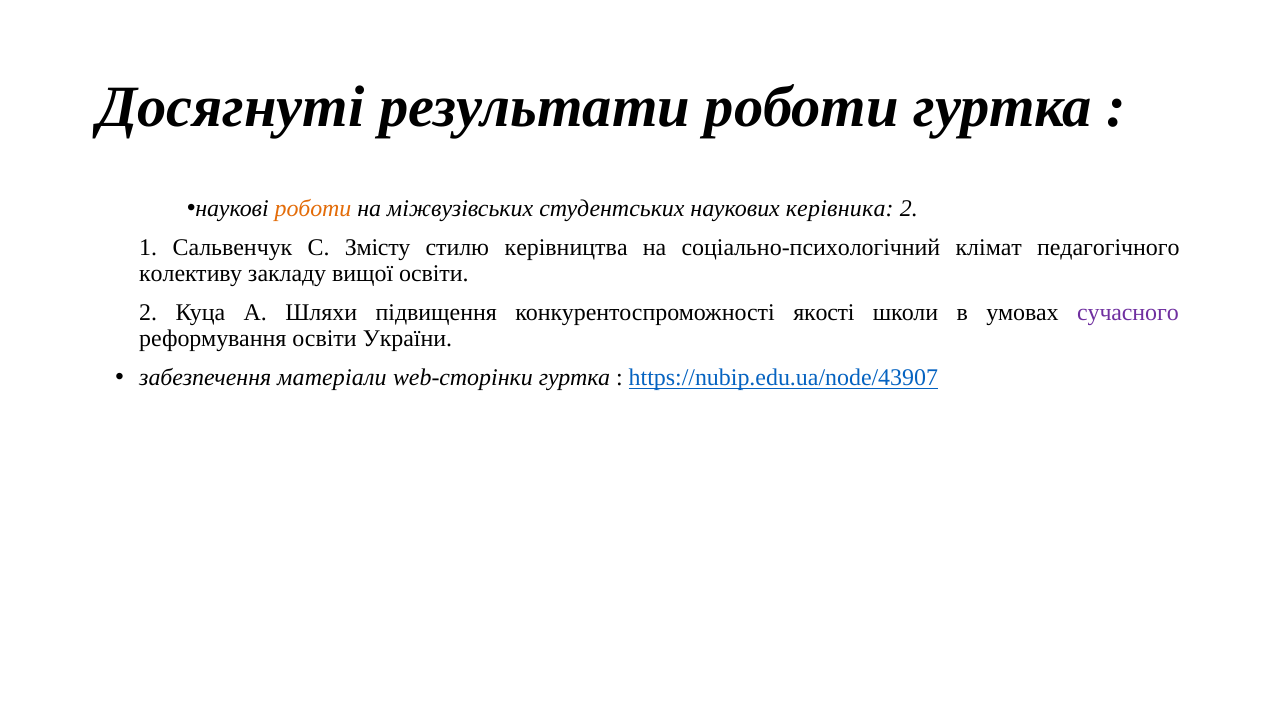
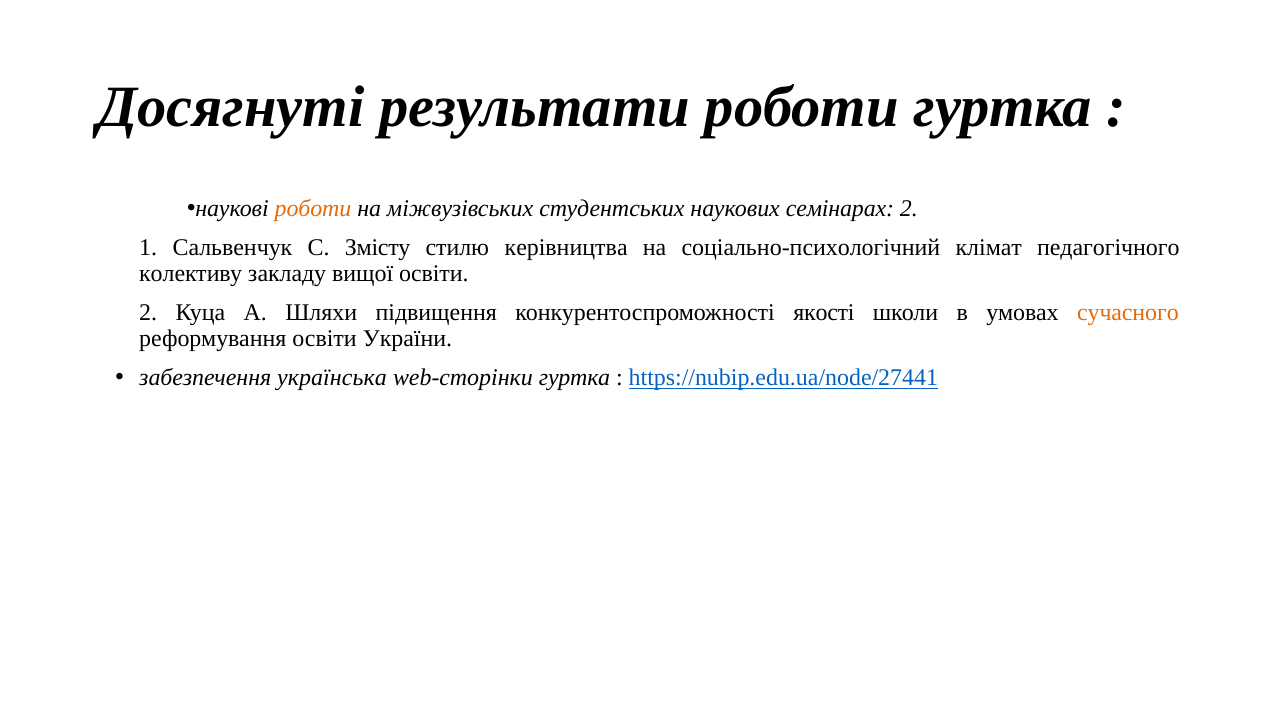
керівника: керівника -> семінарах (840, 209)
сучасного colour: purple -> orange (1128, 313)
матеріали: матеріали -> українська (332, 378)
https://nubip.edu.ua/node/43907: https://nubip.edu.ua/node/43907 -> https://nubip.edu.ua/node/27441 (783, 378)
